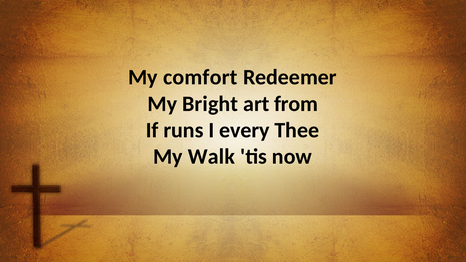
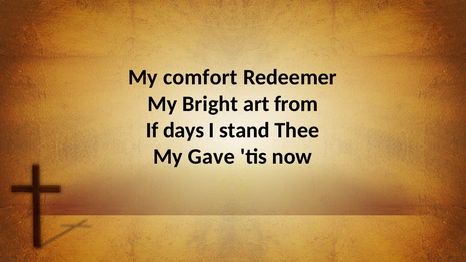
runs: runs -> days (184, 130)
every: every -> stand (244, 130)
Walk: Walk -> Gave (211, 157)
